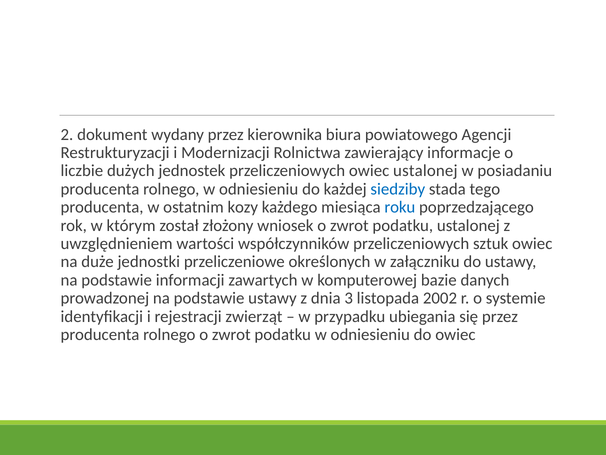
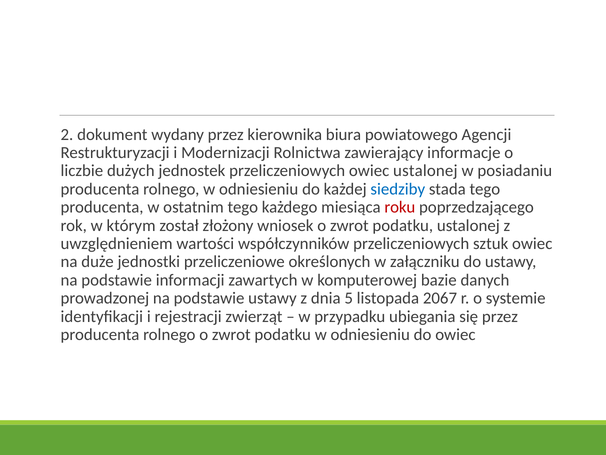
ostatnim kozy: kozy -> tego (243, 207)
roku colour: blue -> red (400, 207)
3: 3 -> 5 (349, 298)
2002: 2002 -> 2067 (440, 298)
